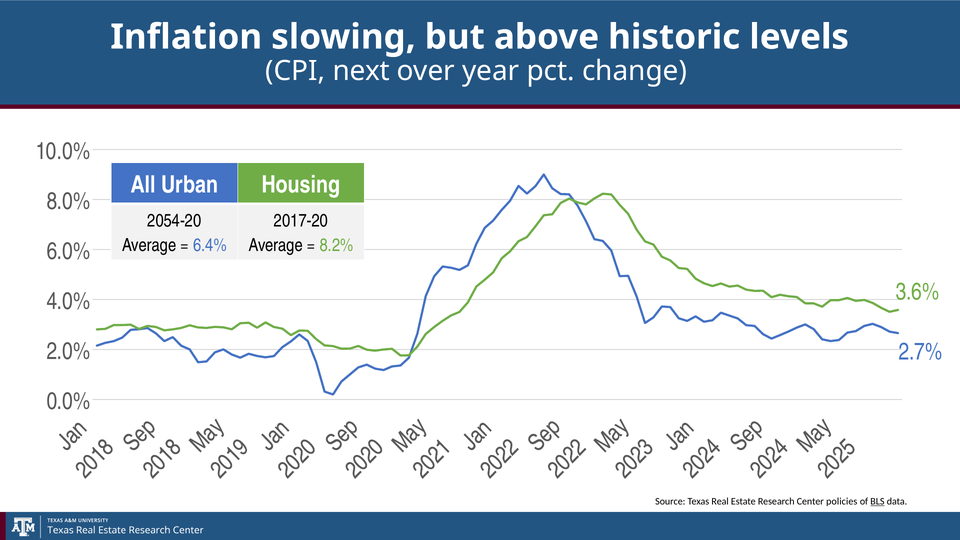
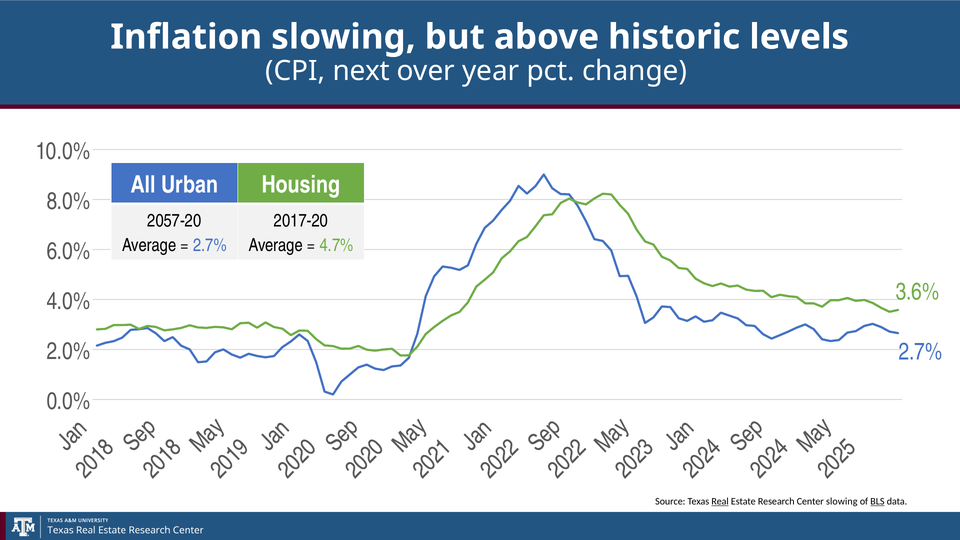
2054-20: 2054-20 -> 2057-20 (174, 221)
6.4%: 6.4% -> 2.7% (210, 245)
8.2%: 8.2% -> 4.7% (337, 245)
Real underline: none -> present (720, 502)
Center policies: policies -> slowing (842, 502)
